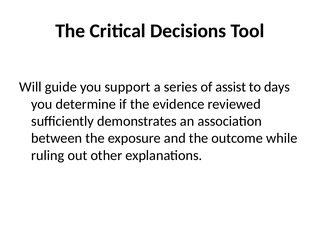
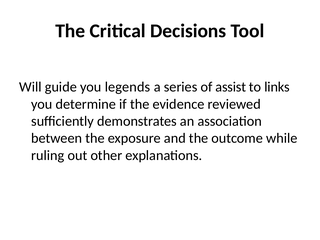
support: support -> legends (127, 87)
days: days -> links (277, 87)
